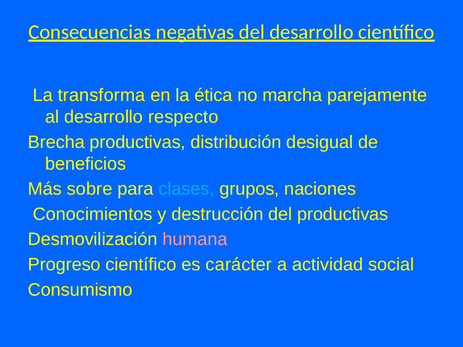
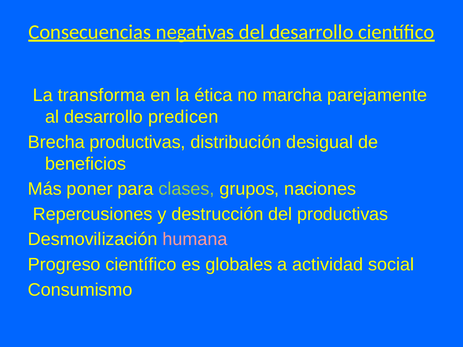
respecto: respecto -> predicen (183, 117)
sobre: sobre -> poner (90, 189)
clases colour: light blue -> light green (187, 189)
Conocimientos: Conocimientos -> Repercusiones (93, 214)
carácter: carácter -> globales (239, 265)
